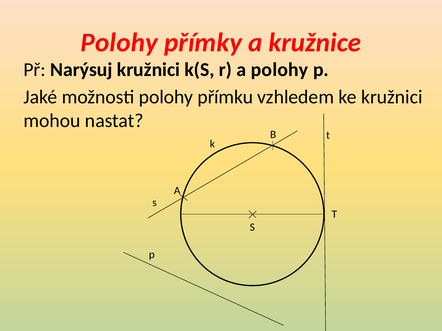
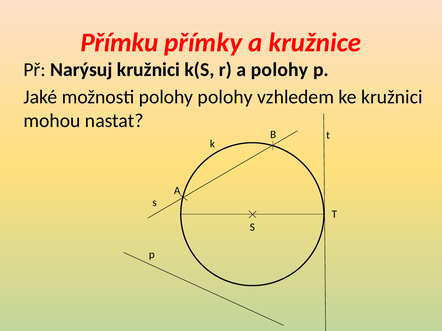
Polohy: Polohy -> Přímku (120, 43)
polohy přímku: přímku -> polohy (225, 97)
